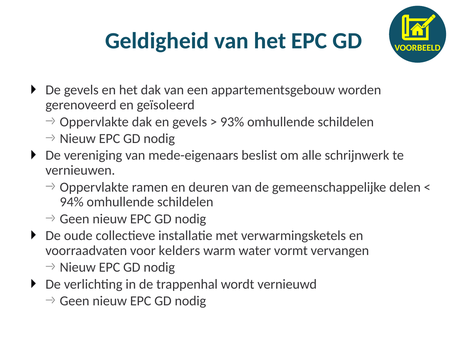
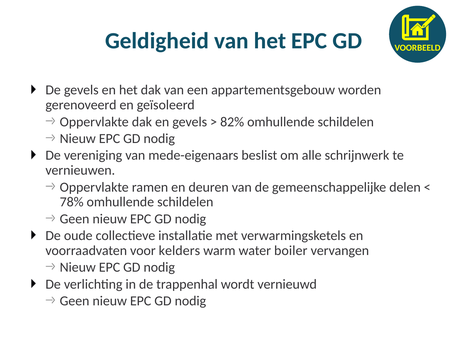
93%: 93% -> 82% (232, 122)
94%: 94% -> 78% (72, 202)
vormt: vormt -> boiler (291, 251)
